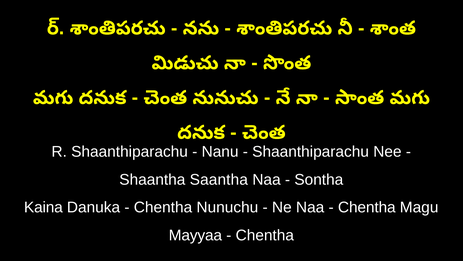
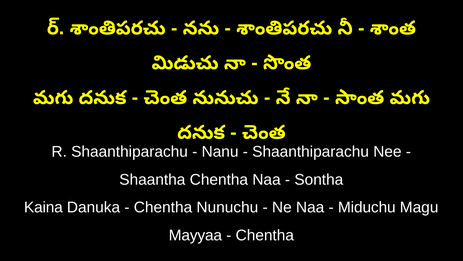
Shaantha Saantha: Saantha -> Chentha (219, 179)
Chentha: Chentha -> Miduchu (367, 207)
